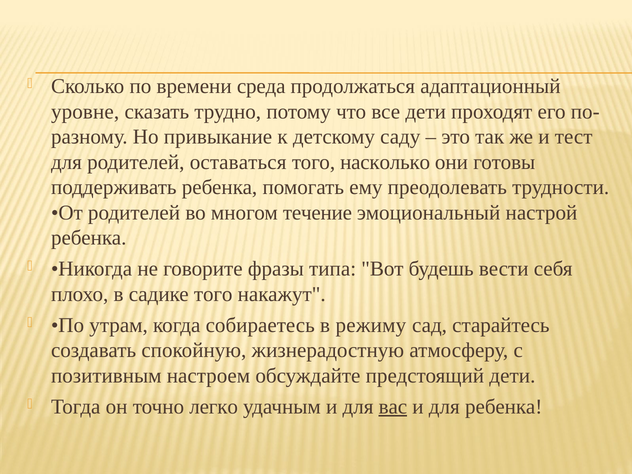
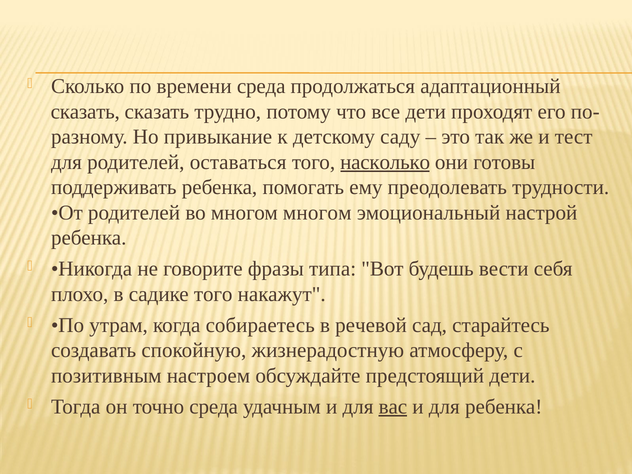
уровне: уровне -> сказать (85, 112)
насколько underline: none -> present (385, 162)
многом течение: течение -> многом (317, 213)
режиму: режиму -> речевой (371, 325)
точно легко: легко -> среда (214, 407)
